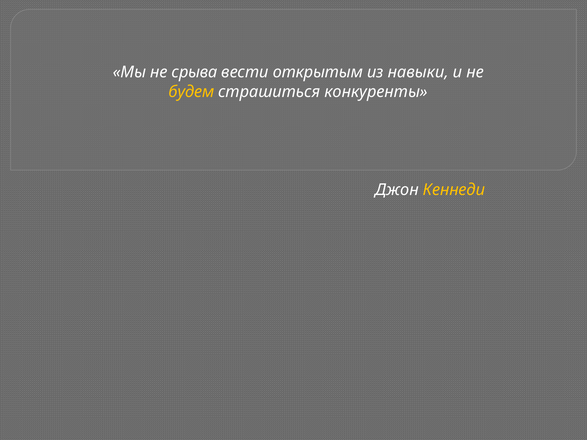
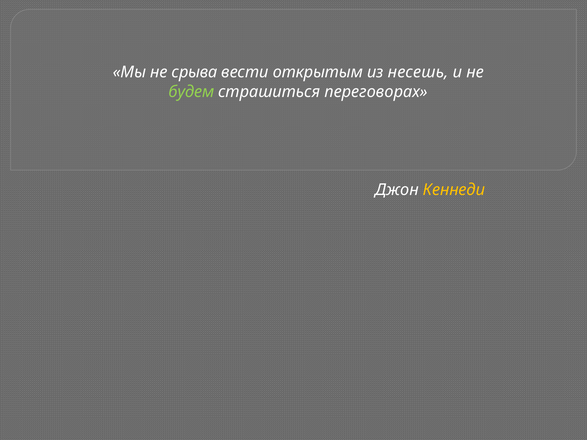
навыки: навыки -> несешь (418, 72)
будем colour: yellow -> light green (191, 92)
конкуренты: конкуренты -> переговорах (376, 92)
